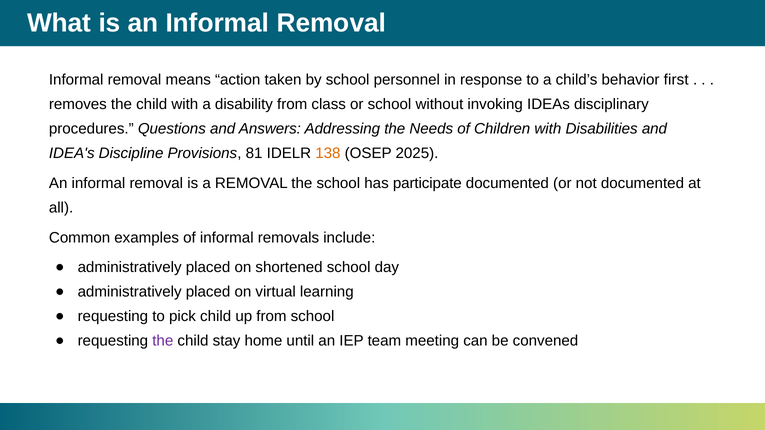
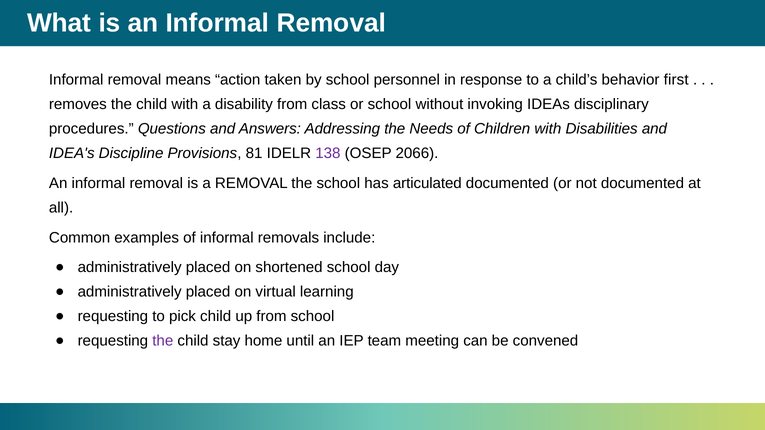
138 colour: orange -> purple (328, 154)
2025: 2025 -> 2066 (417, 154)
participate: participate -> articulated (427, 183)
